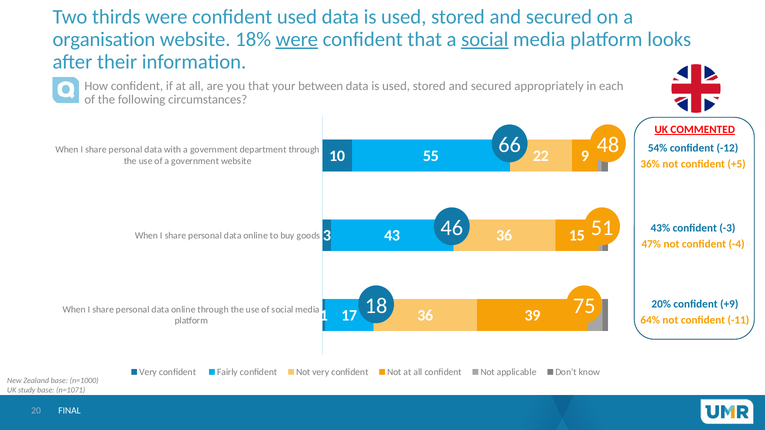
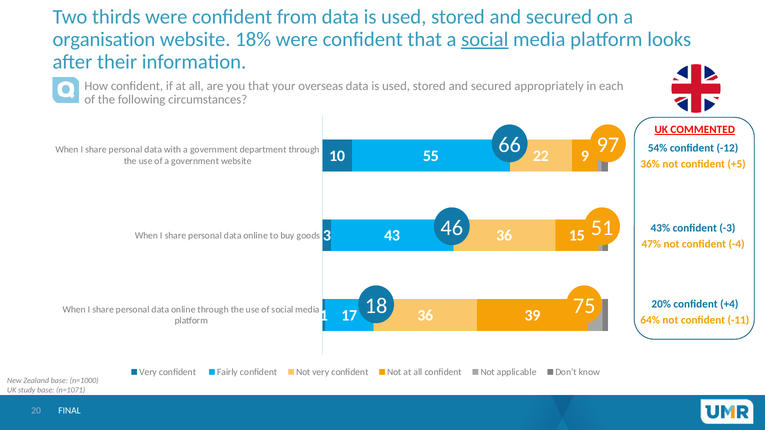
confident used: used -> from (297, 17)
were underline: present -> none (297, 39)
between: between -> overseas (321, 86)
48: 48 -> 97 (608, 145)
+9: +9 -> +4 (729, 304)
